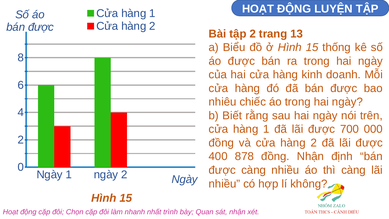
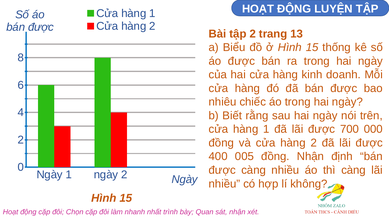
878: 878 -> 005 (244, 156)
